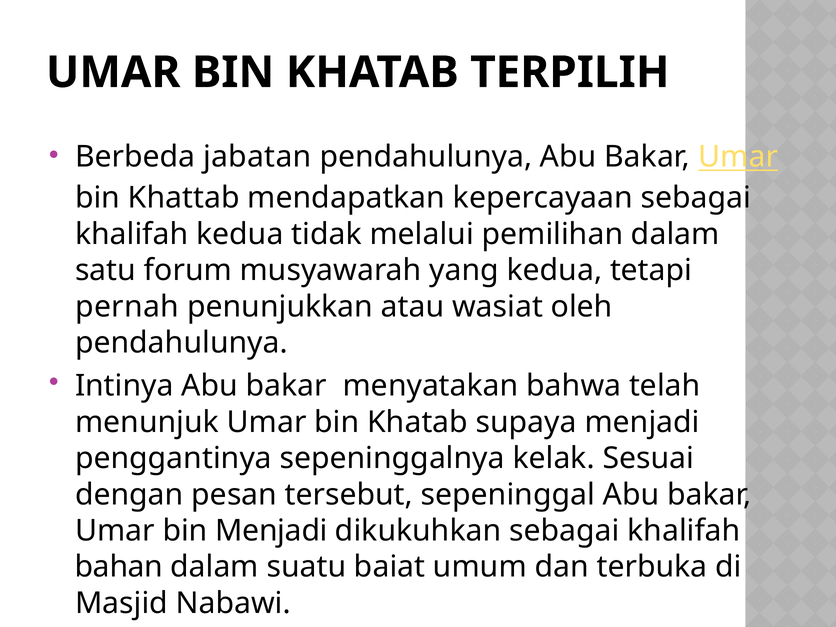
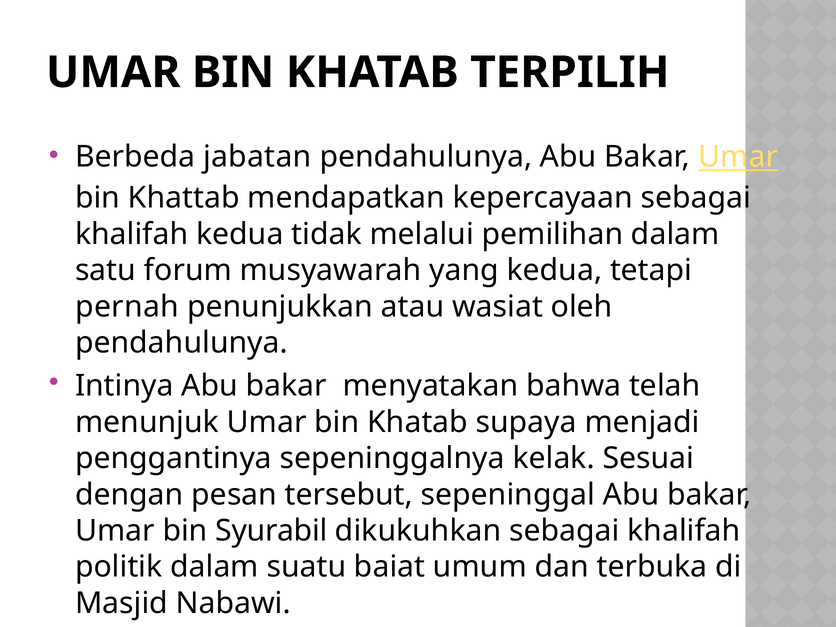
bin Menjadi: Menjadi -> Syurabil (271, 531)
bahan: bahan -> politik (119, 567)
